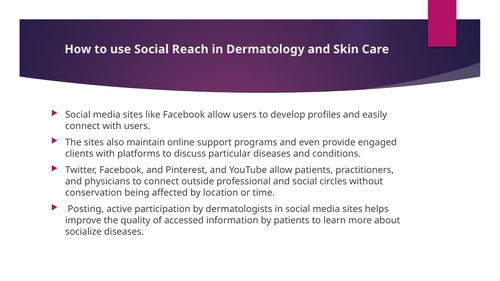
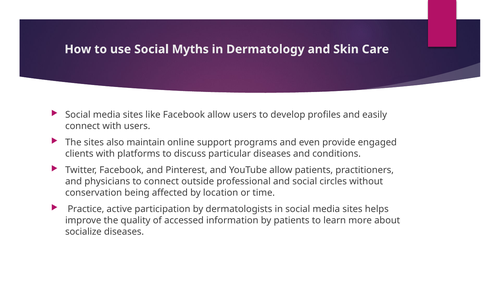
Reach: Reach -> Myths (190, 49)
Posting: Posting -> Practice (86, 209)
